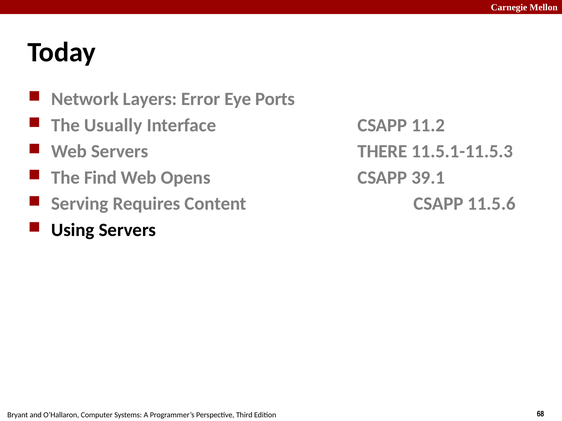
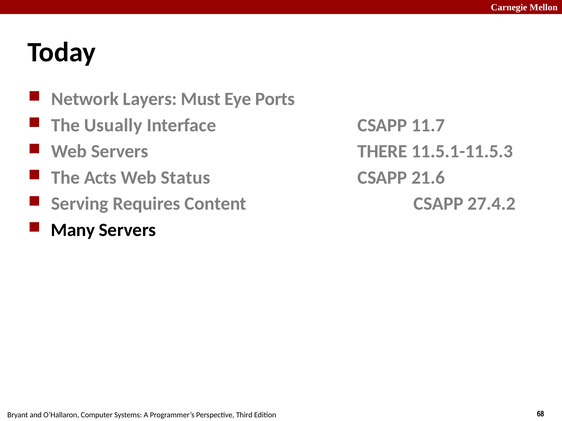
Error: Error -> Must (201, 99)
11.2: 11.2 -> 11.7 (428, 125)
Find: Find -> Acts (100, 178)
Opens: Opens -> Status (186, 178)
39.1: 39.1 -> 21.6 (428, 178)
11.5.6: 11.5.6 -> 27.4.2 (492, 204)
Using: Using -> Many (73, 230)
